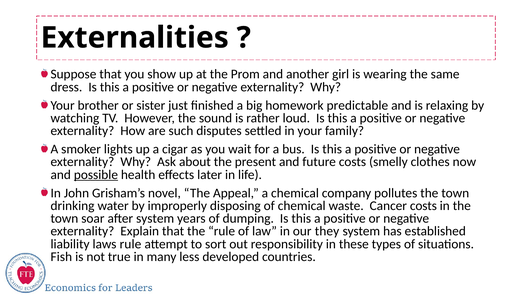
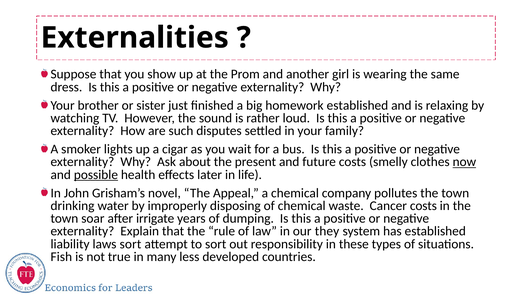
homework predictable: predictable -> established (357, 105)
now underline: none -> present (464, 162)
after system: system -> irrigate (155, 219)
laws rule: rule -> sort (130, 244)
